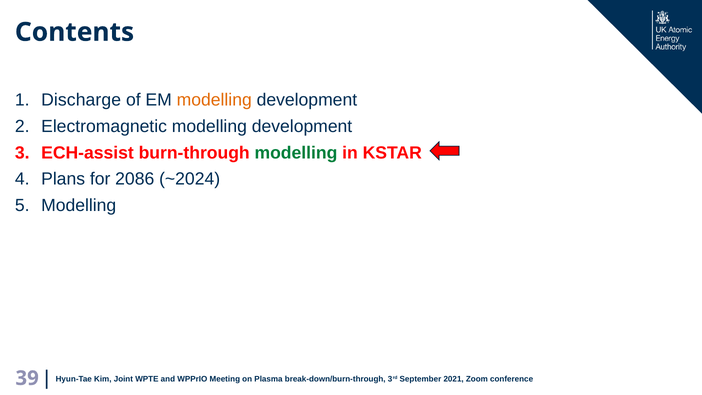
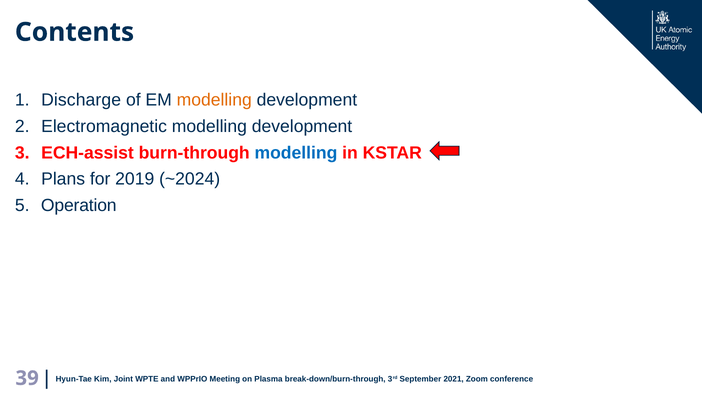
modelling colour: green -> blue (296, 153)
2086: 2086 -> 2019 (135, 179)
Modelling: Modelling -> Operation (79, 205)
